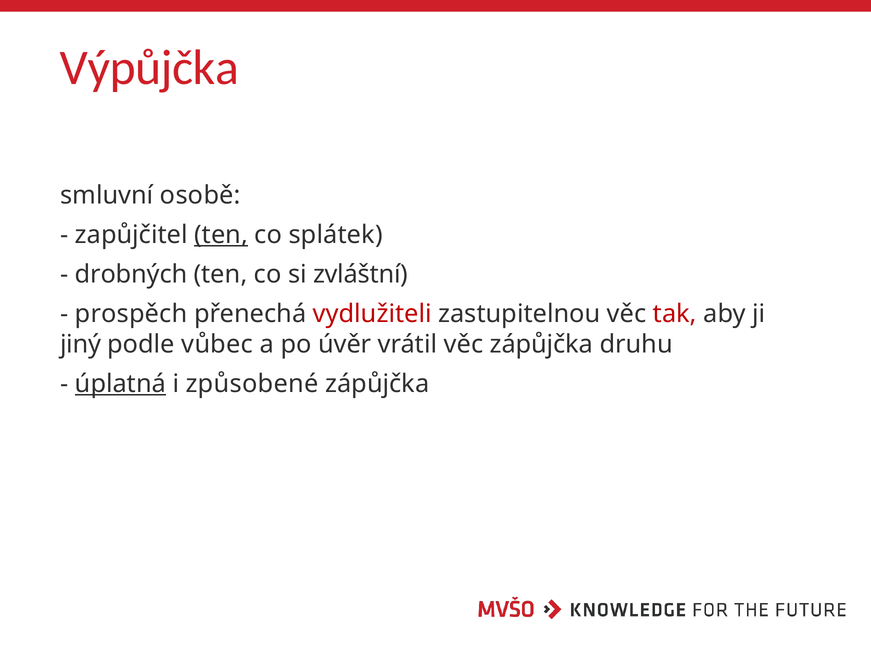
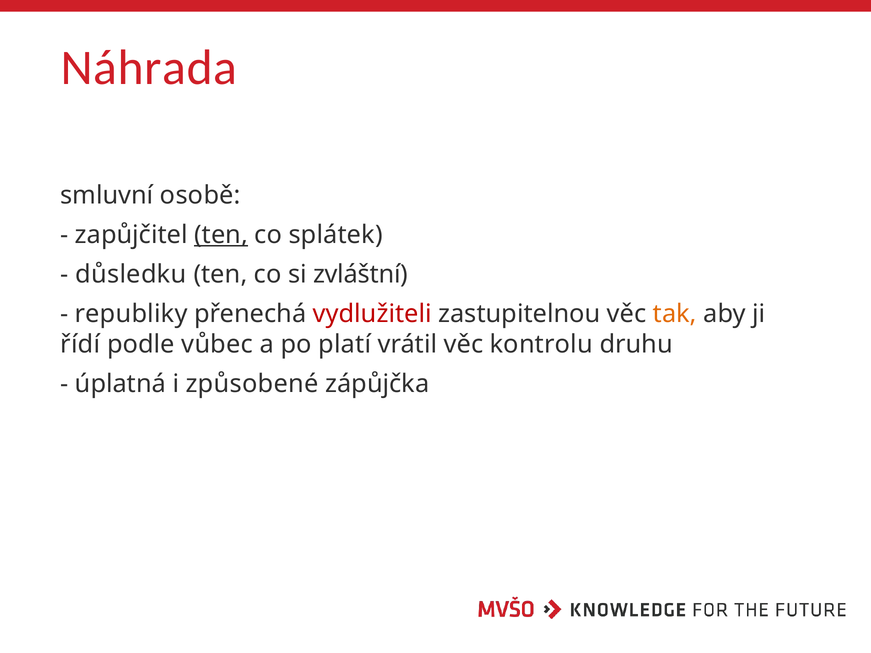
Výpůjčka: Výpůjčka -> Náhrada (149, 68)
drobných: drobných -> důsledku (131, 274)
prospěch: prospěch -> republiky (131, 314)
tak colour: red -> orange (675, 314)
jiný: jiný -> řídí (80, 344)
úvěr: úvěr -> platí (345, 344)
věc zápůjčka: zápůjčka -> kontrolu (541, 344)
úplatná underline: present -> none (120, 384)
